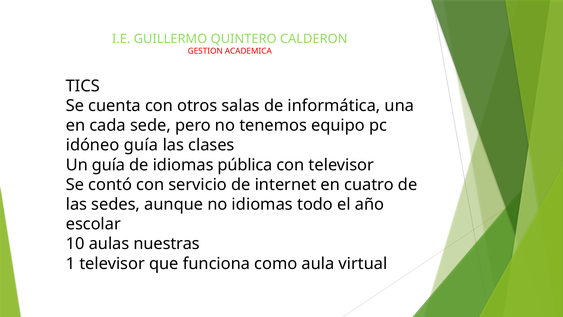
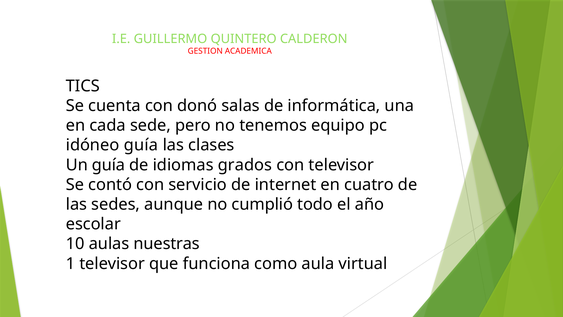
otros: otros -> donó (197, 106)
pública: pública -> grados (245, 165)
no idiomas: idiomas -> cumplió (262, 204)
